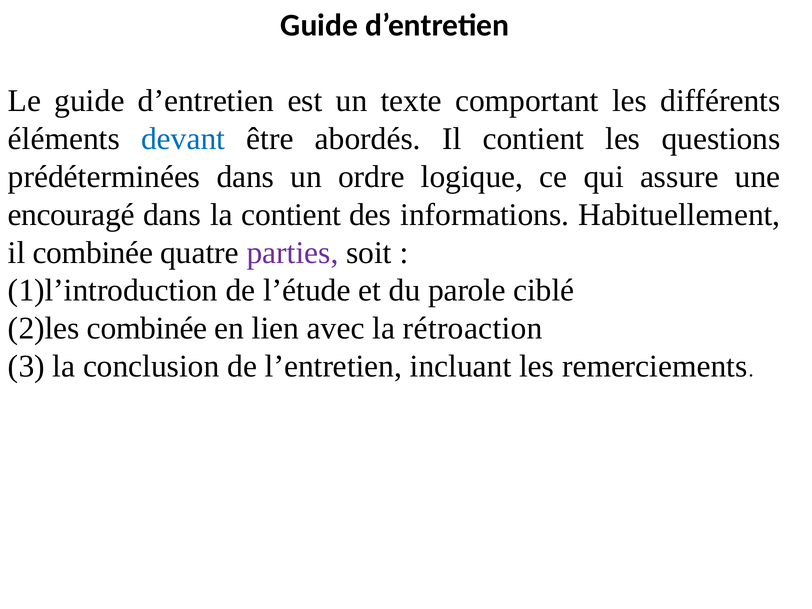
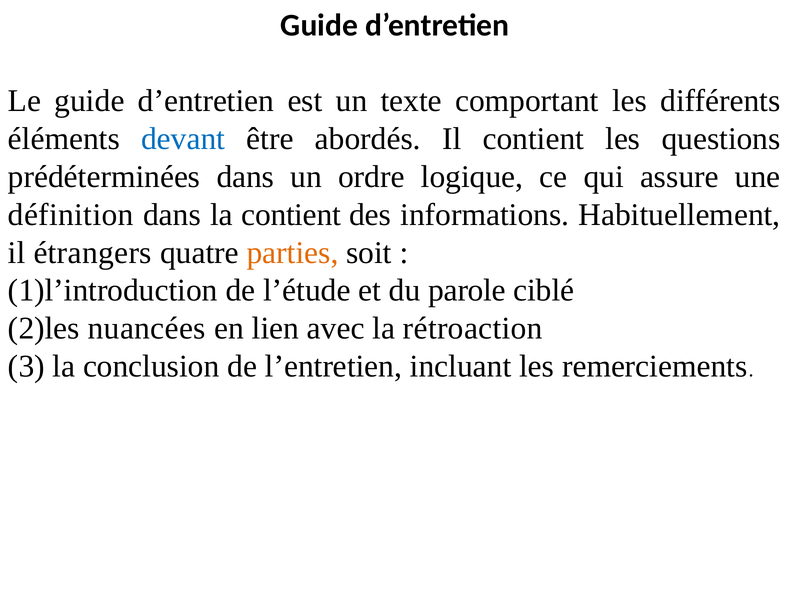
encouragé: encouragé -> définition (71, 215)
il combinée: combinée -> étrangers (93, 253)
parties colour: purple -> orange (293, 253)
combinée: combinée -> nuancées (147, 328)
